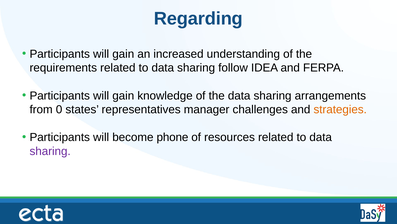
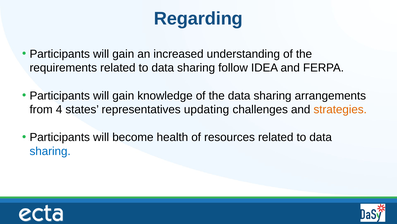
0: 0 -> 4 (59, 109)
manager: manager -> updating (207, 109)
phone: phone -> health (172, 137)
sharing colour: purple -> blue (50, 151)
